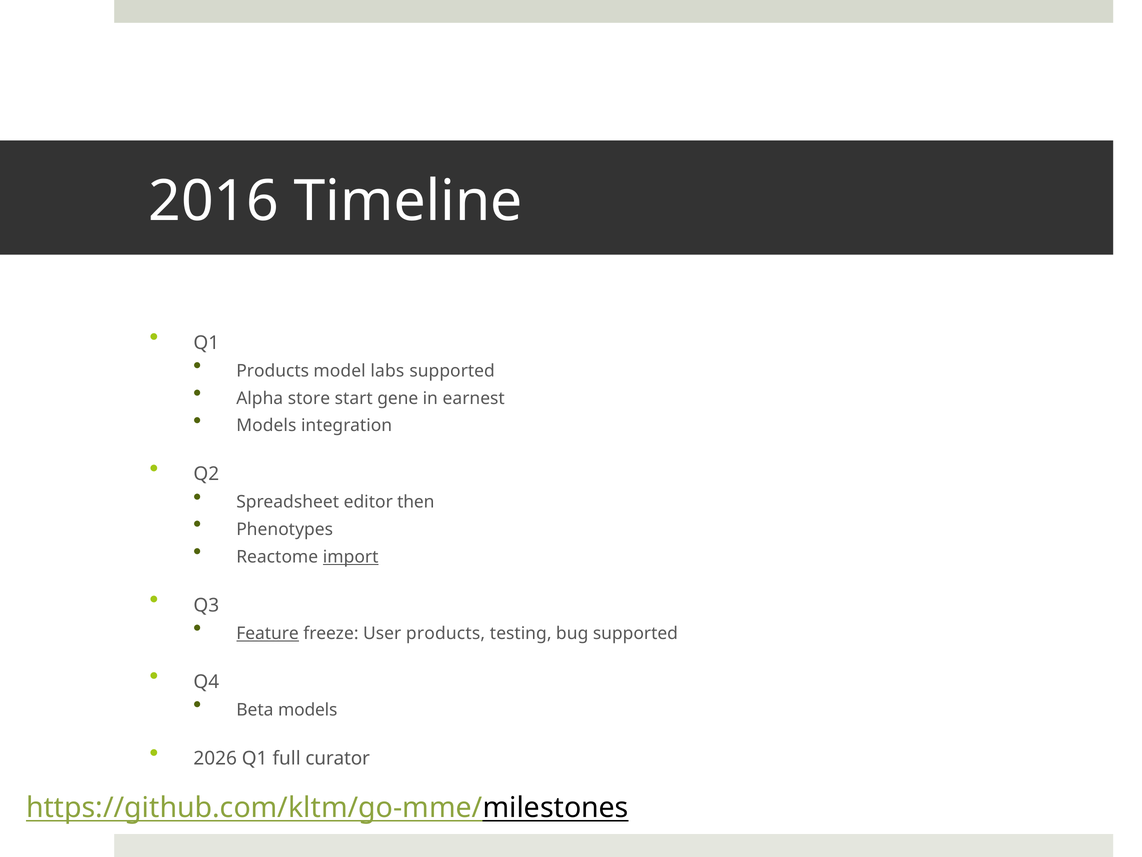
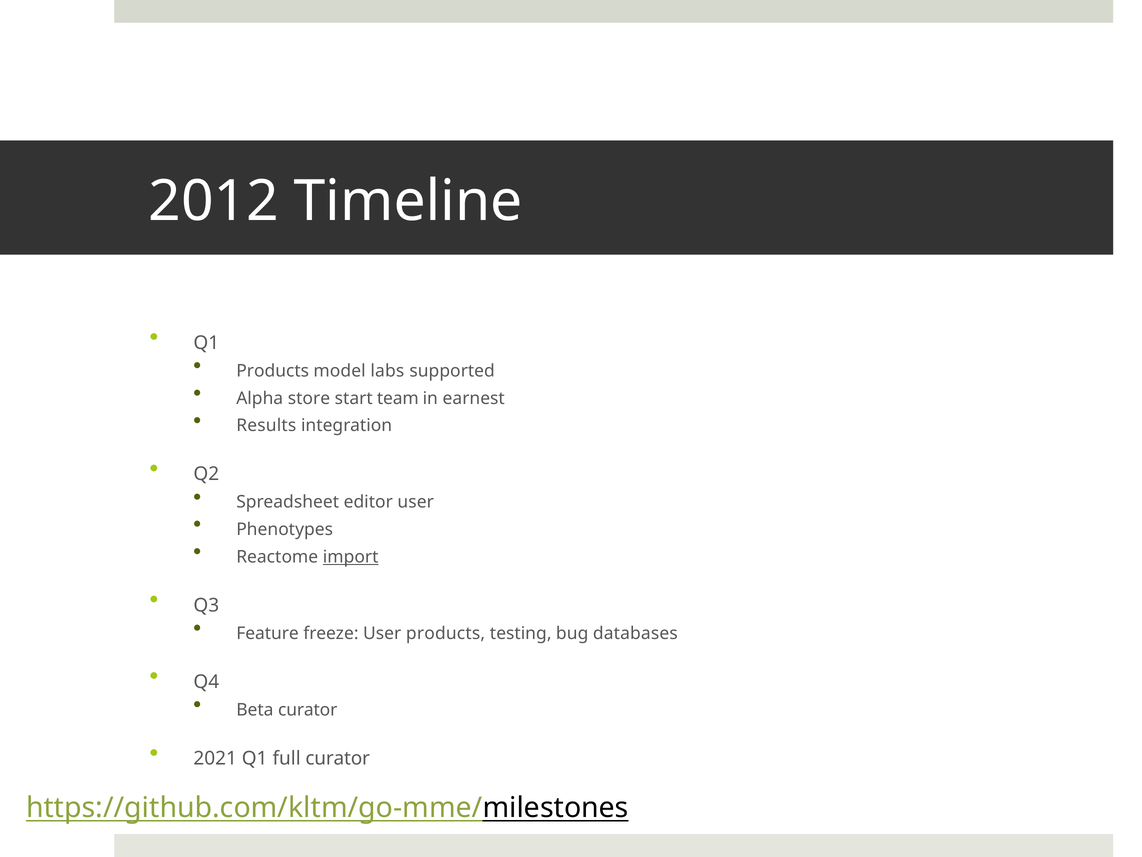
2016: 2016 -> 2012 (214, 201)
gene: gene -> team (398, 398)
Models: Models -> Results (266, 425)
editor then: then -> user (416, 502)
Feature underline: present -> none (268, 633)
bug supported: supported -> databases (635, 633)
Beta models: models -> curator (308, 710)
2026: 2026 -> 2021 (215, 758)
